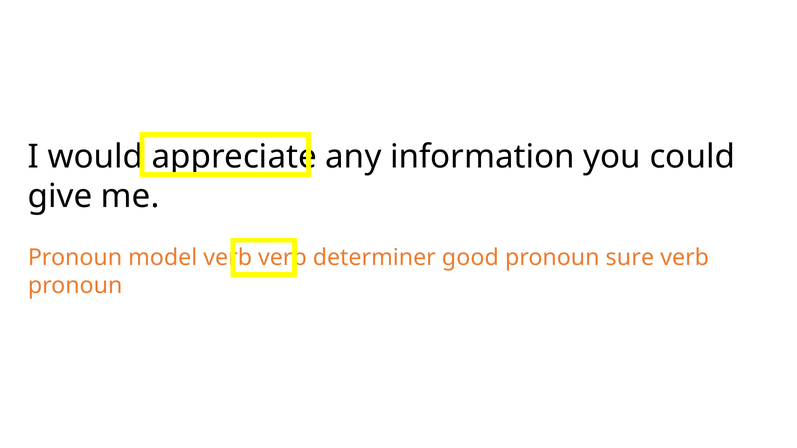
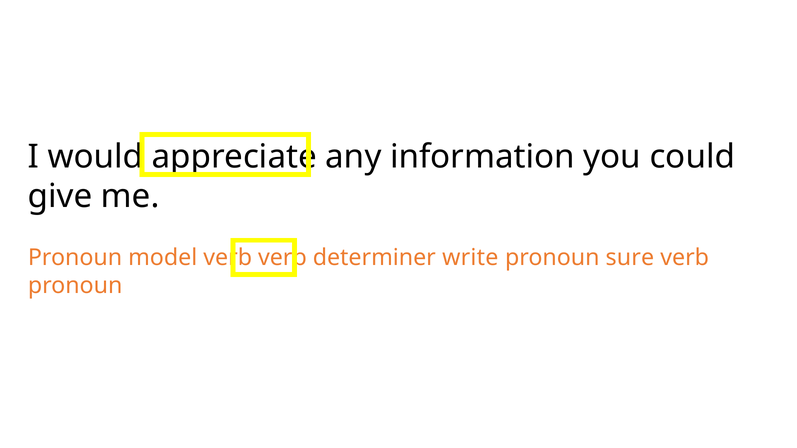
good: good -> write (470, 258)
